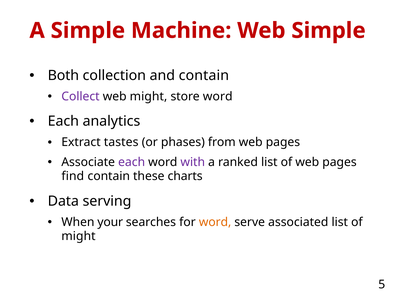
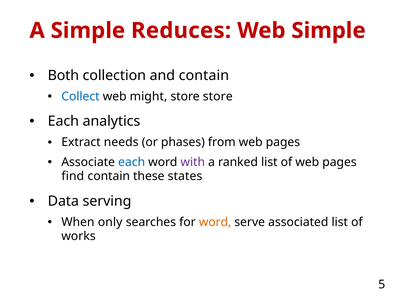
Machine: Machine -> Reduces (181, 31)
Collect colour: purple -> blue (80, 96)
store word: word -> store (218, 96)
tastes: tastes -> needs (121, 142)
each colour: purple -> blue (132, 162)
charts: charts -> states (185, 176)
your: your -> only (110, 222)
might: might -> works (79, 236)
